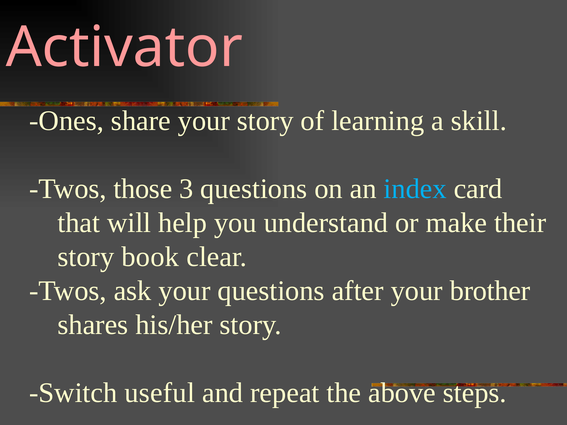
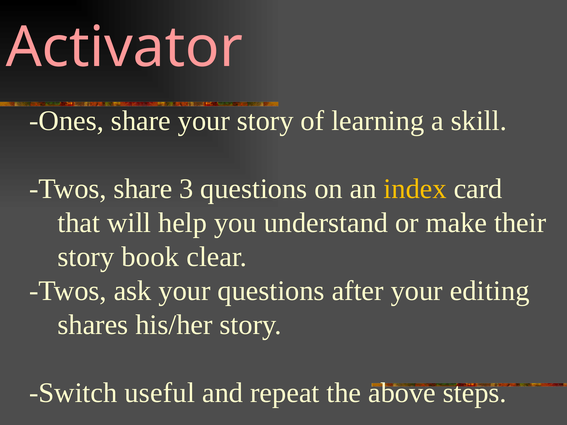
Twos those: those -> share (143, 189)
index colour: light blue -> yellow (415, 189)
brother: brother -> editing (490, 291)
